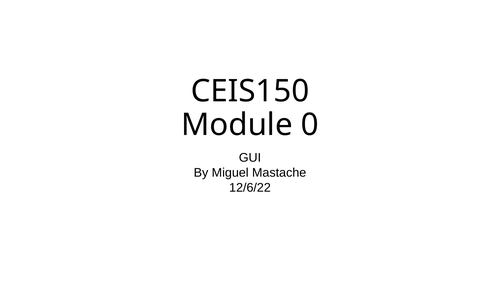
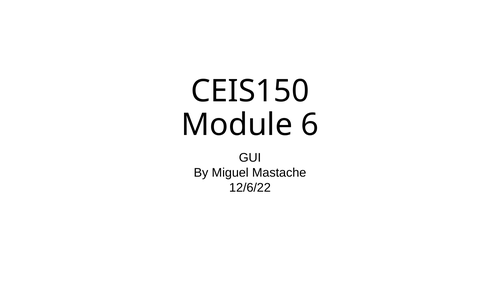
0: 0 -> 6 (310, 125)
